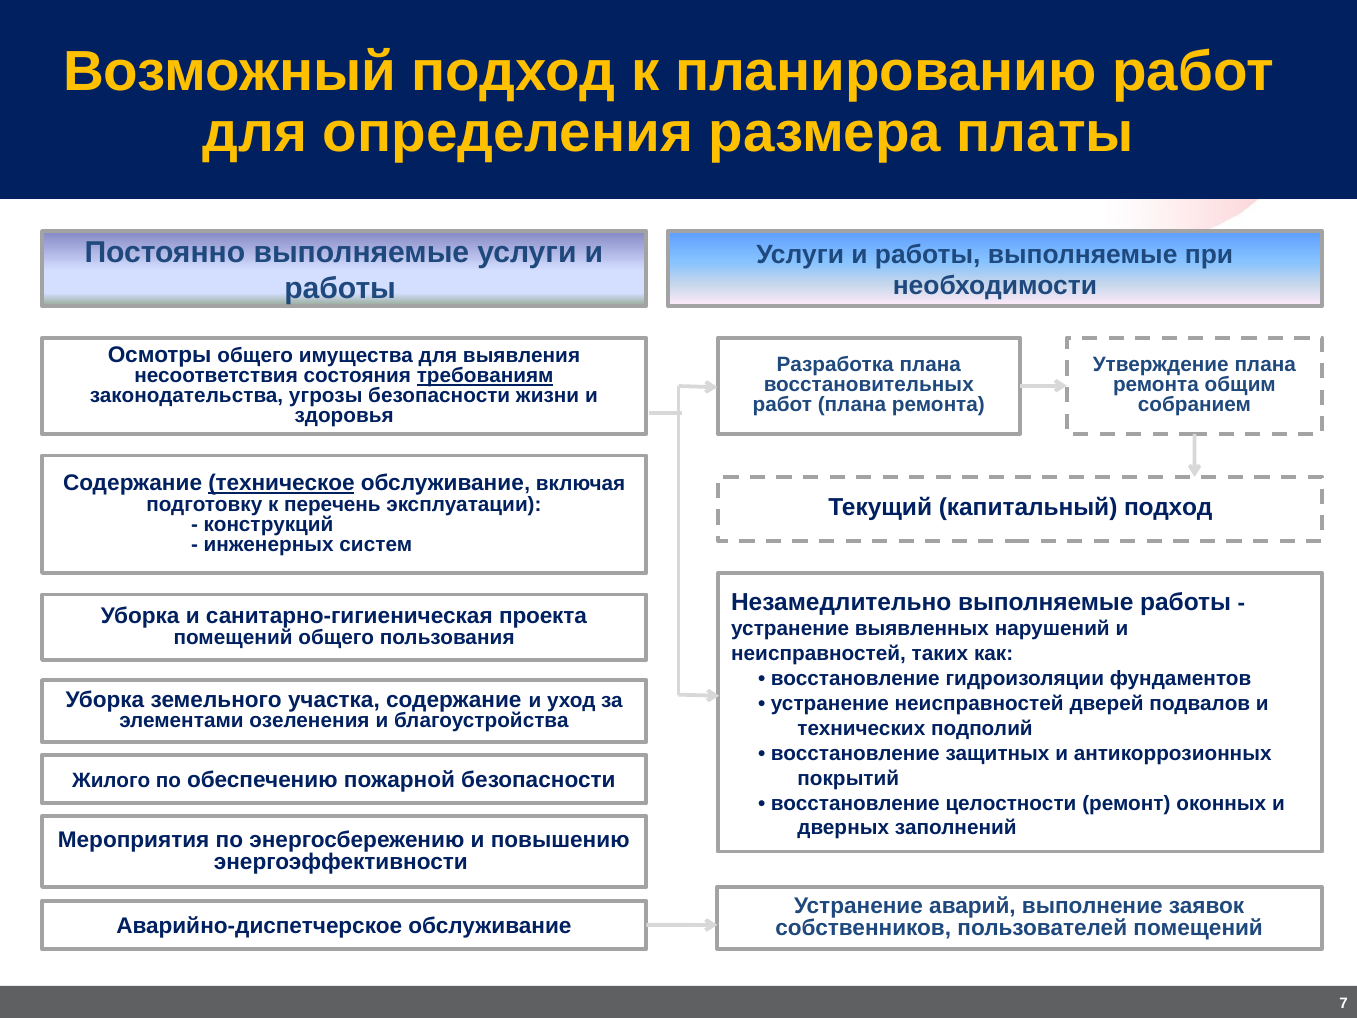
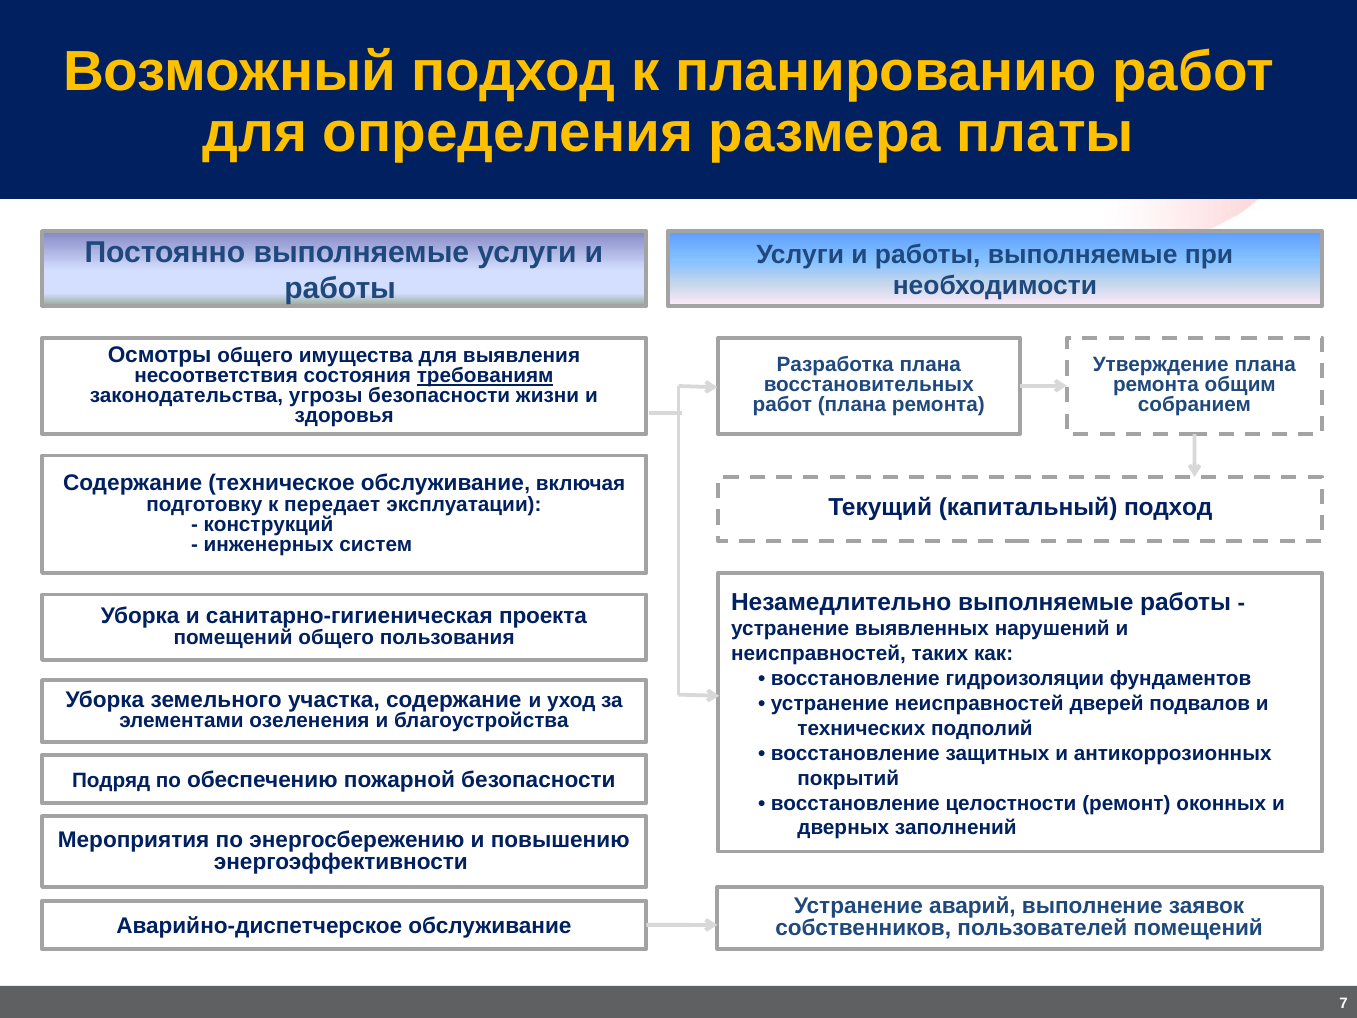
техническое underline: present -> none (281, 483)
перечень: перечень -> передает (332, 504)
Жилого: Жилого -> Подряд (111, 781)
